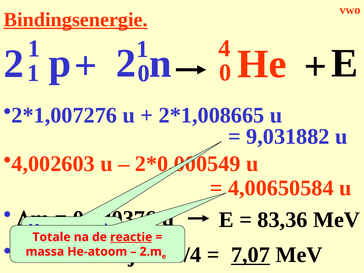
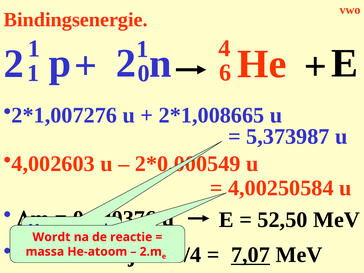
Bindingsenergie underline: present -> none (76, 20)
0: 0 -> 6 (225, 73)
9,031882: 9,031882 -> 5,373987 (288, 137)
4,00650584: 4,00650584 -> 4,00250584 (281, 188)
83,36: 83,36 -> 52,50 (283, 220)
Totale: Totale -> Wordt (52, 237)
reactie underline: present -> none (131, 237)
